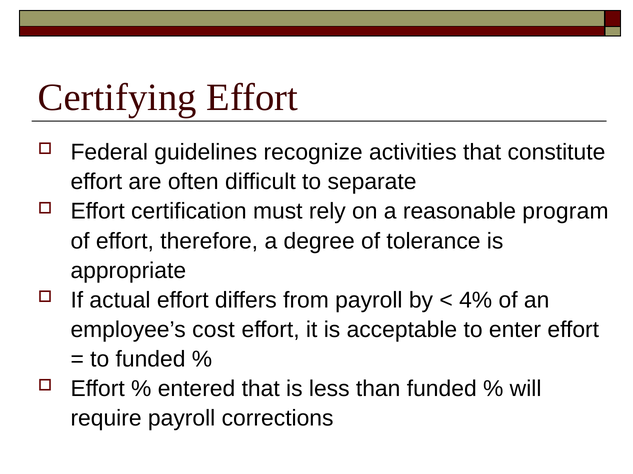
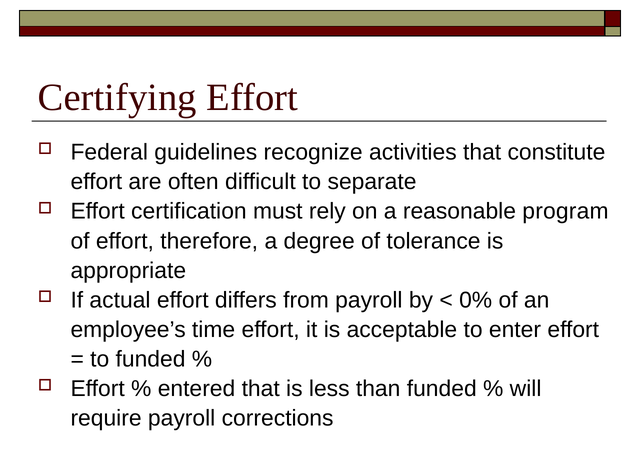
4%: 4% -> 0% (476, 301)
cost: cost -> time (214, 330)
